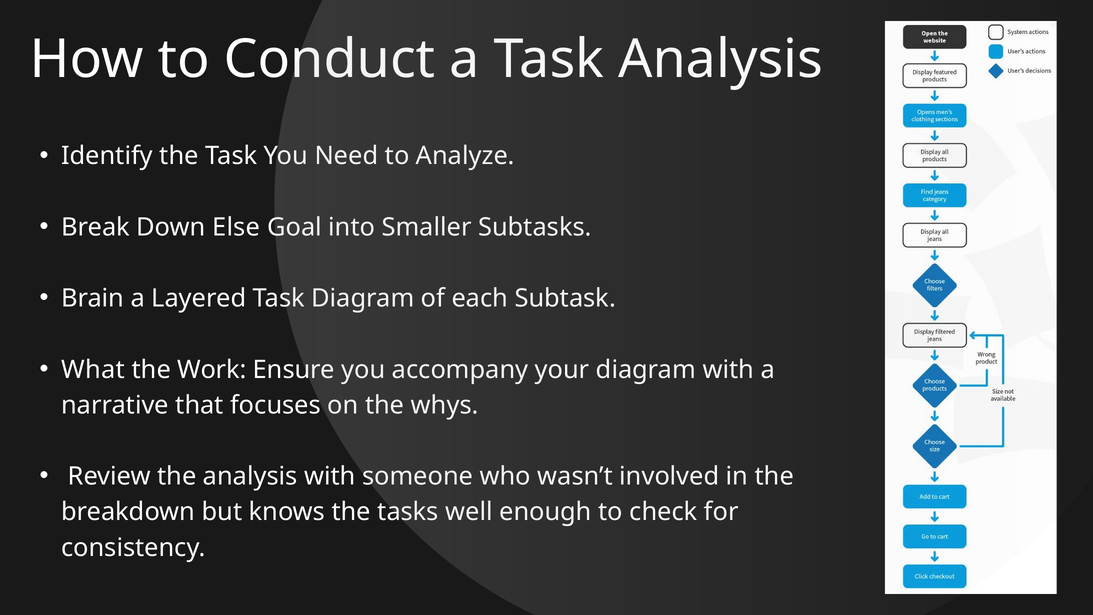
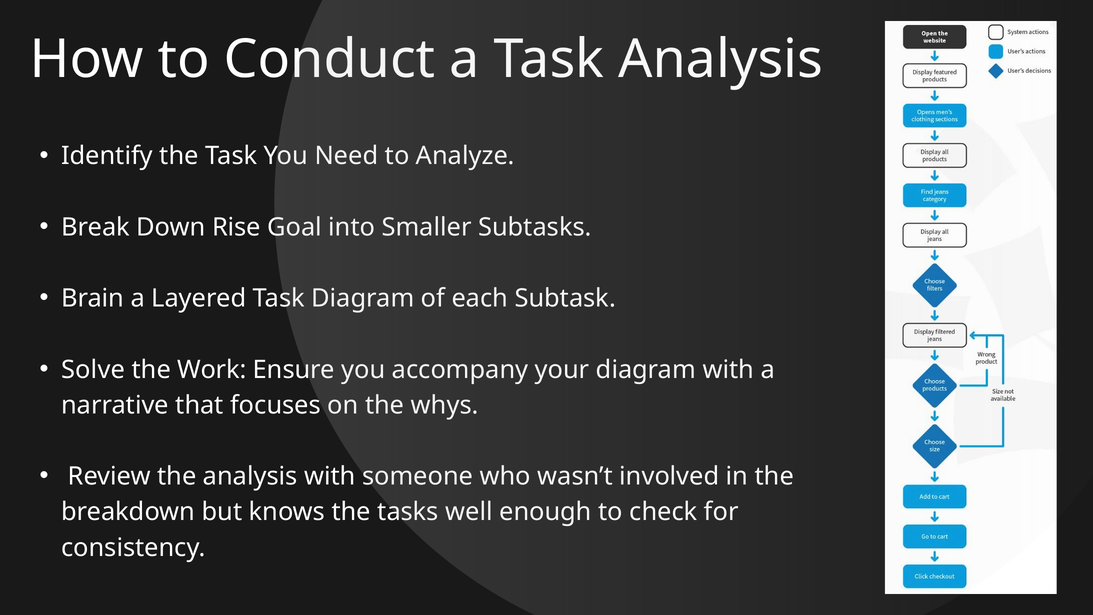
Else: Else -> Rise (236, 227)
What: What -> Solve (93, 370)
